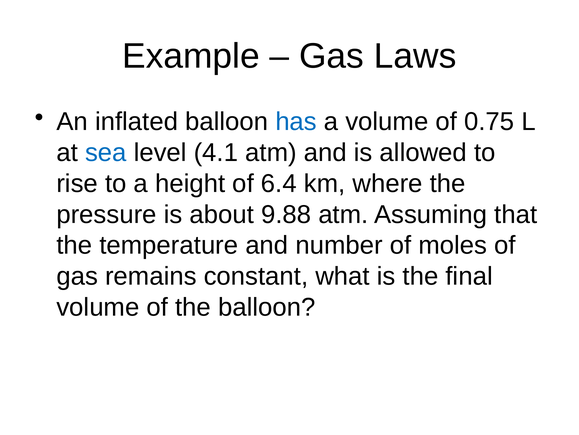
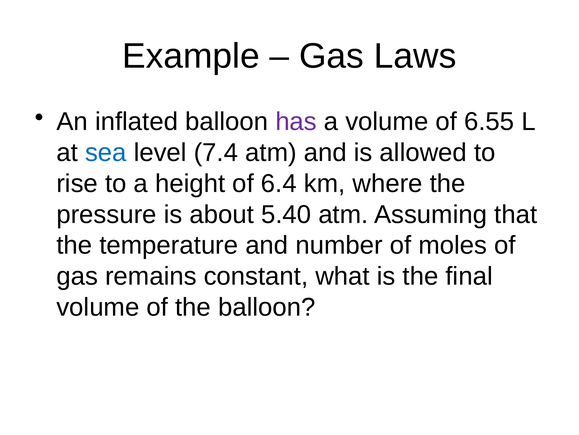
has colour: blue -> purple (296, 121)
0.75: 0.75 -> 6.55 (489, 121)
4.1: 4.1 -> 7.4 (216, 152)
9.88: 9.88 -> 5.40 (286, 214)
